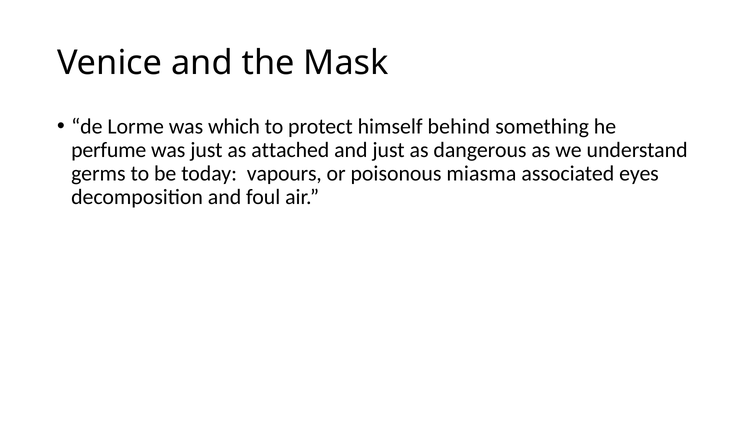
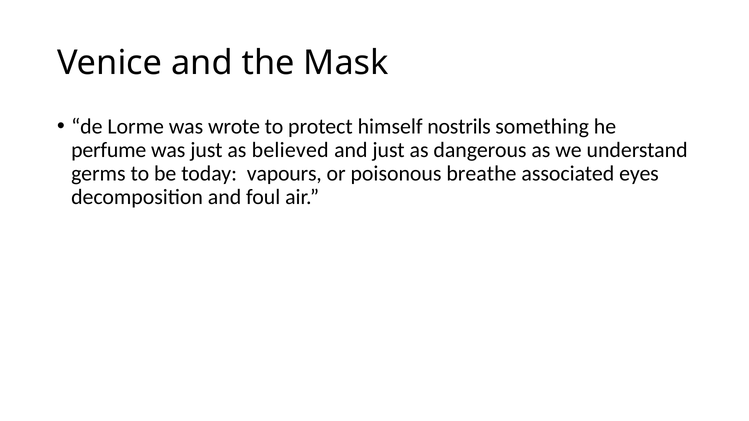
which: which -> wrote (234, 127)
behind: behind -> nostrils (459, 127)
attached: attached -> believed (290, 150)
miasma: miasma -> breathe (481, 174)
